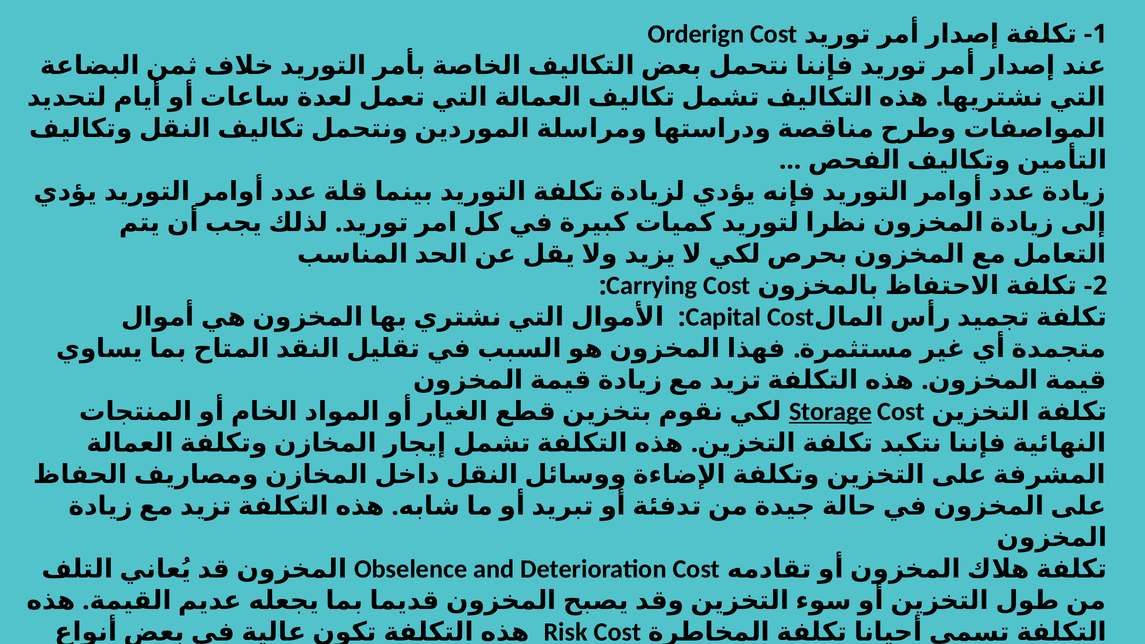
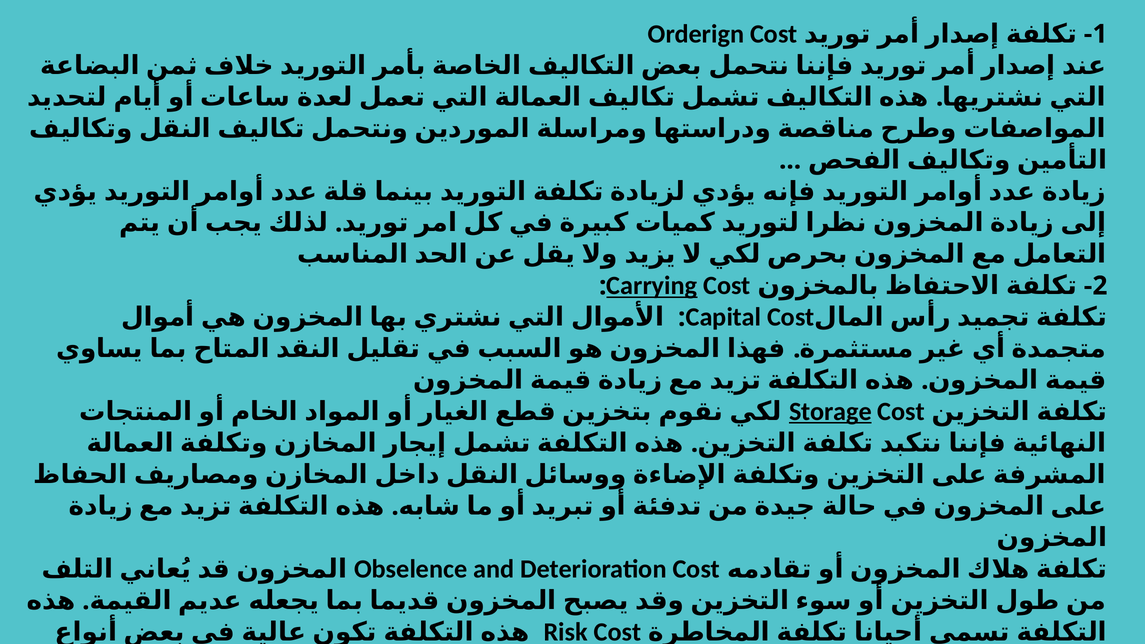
Carrying underline: none -> present (652, 286)
